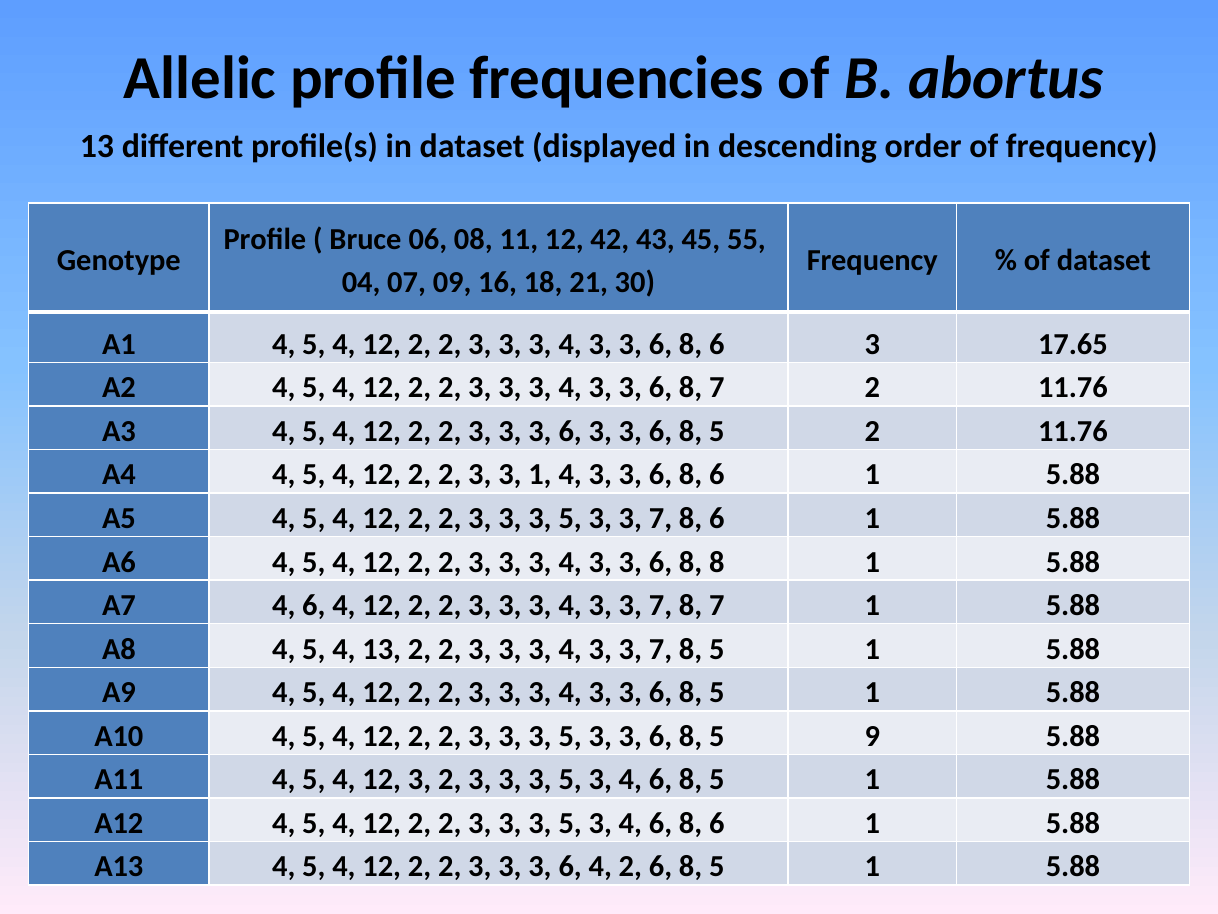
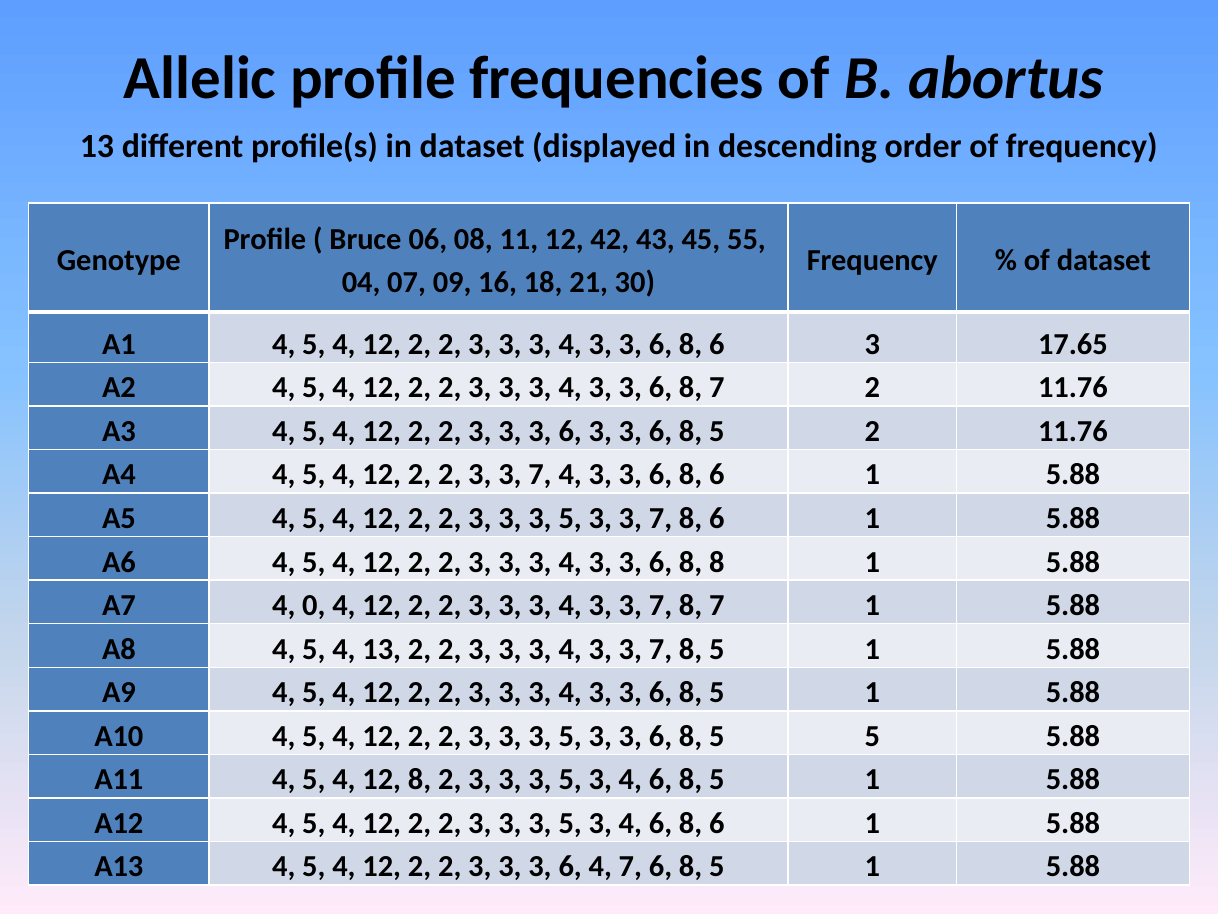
2 3 3 1: 1 -> 7 (540, 475)
A7 4 6: 6 -> 0 (314, 605)
5 9: 9 -> 5 (872, 736)
12 3: 3 -> 8 (420, 779)
4 2: 2 -> 7 (630, 866)
